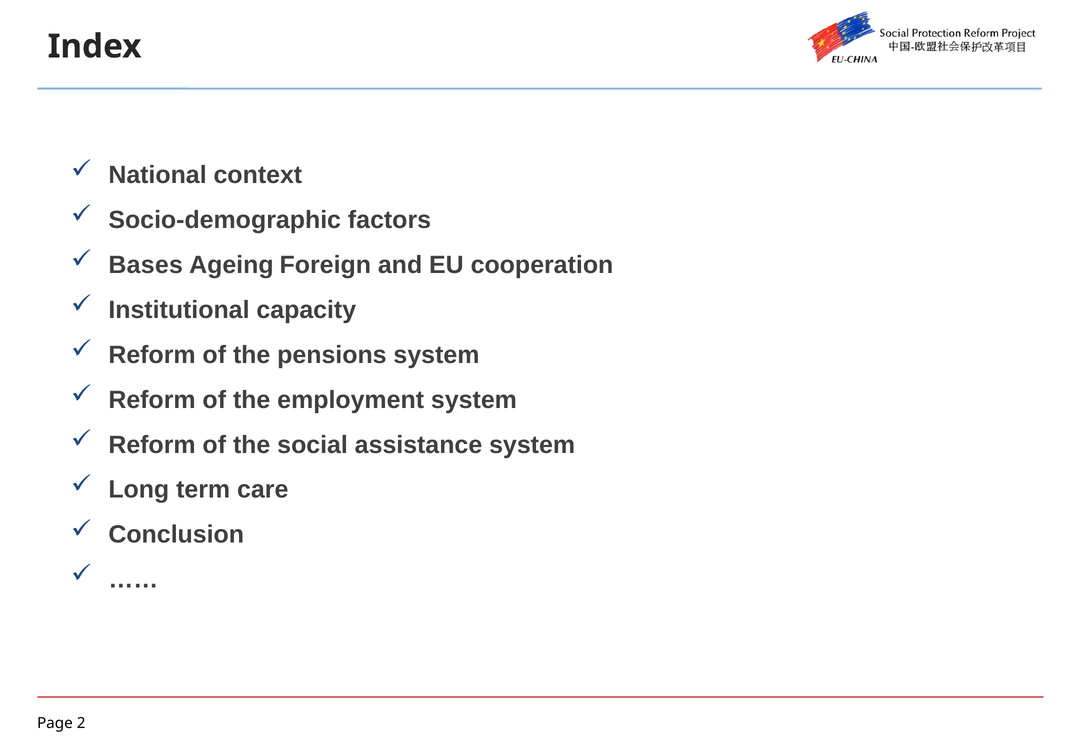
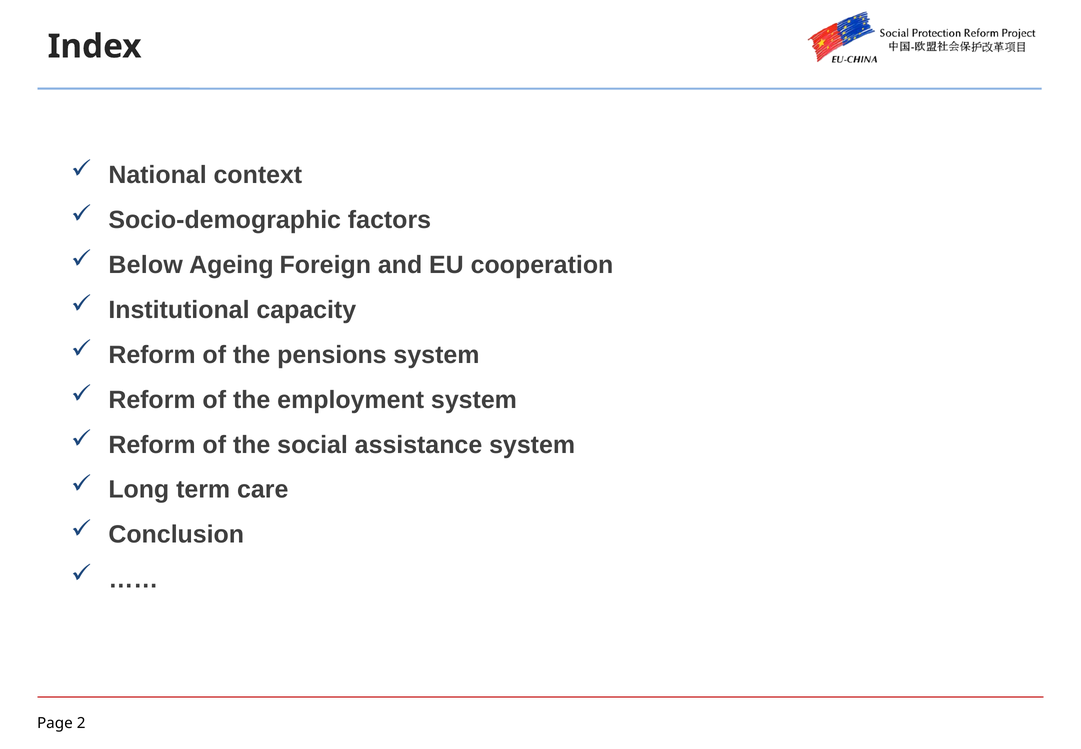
Bases: Bases -> Below (146, 265)
